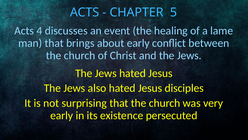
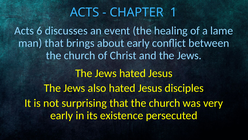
5: 5 -> 1 (173, 12)
4: 4 -> 6 (39, 31)
